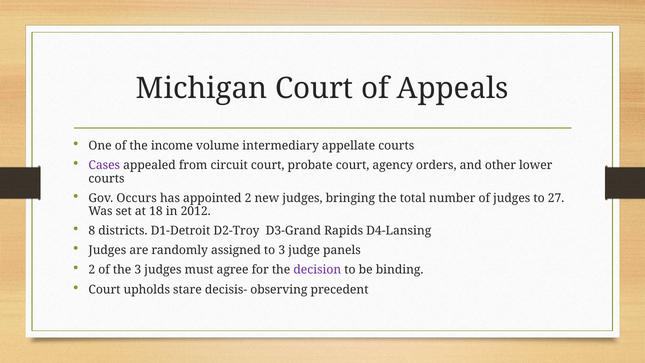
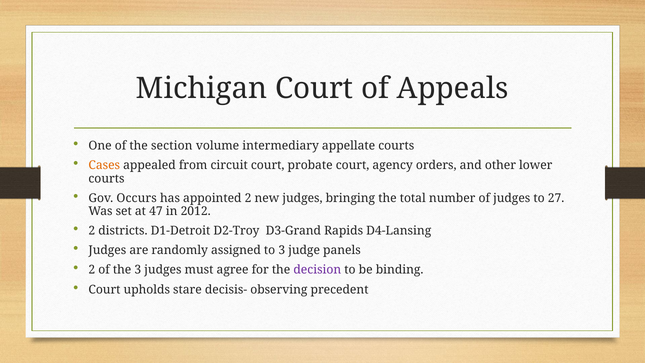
income: income -> section (172, 146)
Cases colour: purple -> orange (104, 165)
18: 18 -> 47 (156, 211)
8: 8 -> 2 (92, 231)
